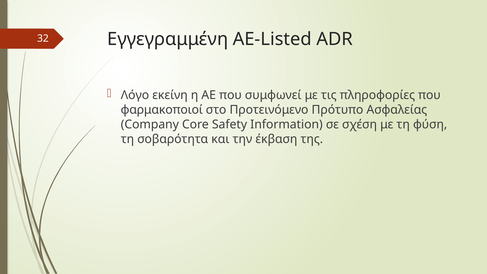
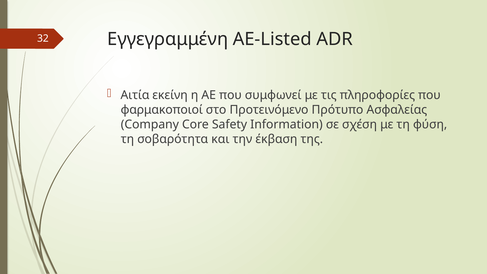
Λόγο: Λόγο -> Αιτία (135, 95)
